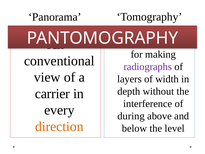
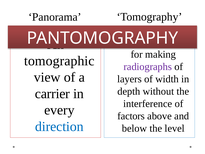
conventional: conventional -> tomographic (59, 61)
during: during -> factors (131, 116)
direction colour: orange -> blue (59, 126)
